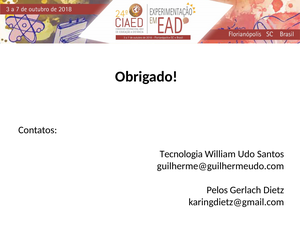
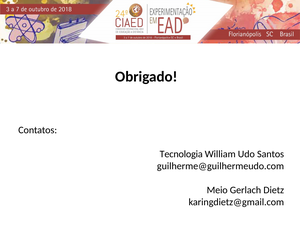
Pelos: Pelos -> Meio (217, 190)
